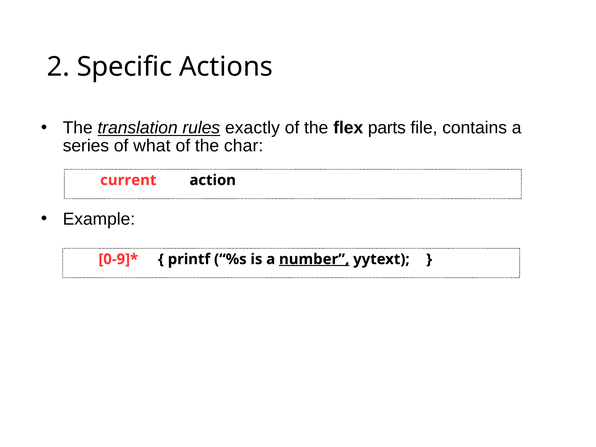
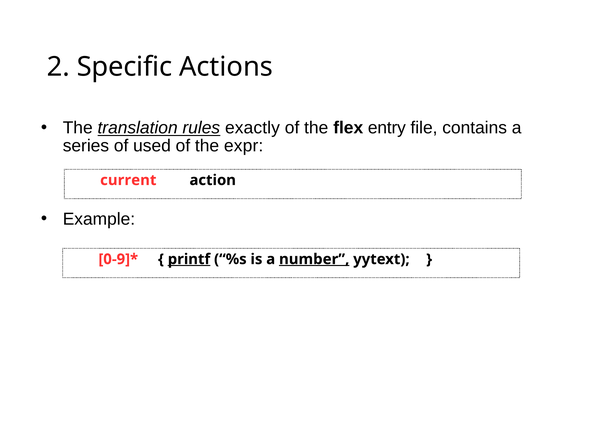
parts: parts -> entry (387, 128)
what: what -> used (152, 146)
char: char -> expr (244, 146)
printf underline: none -> present (189, 259)
